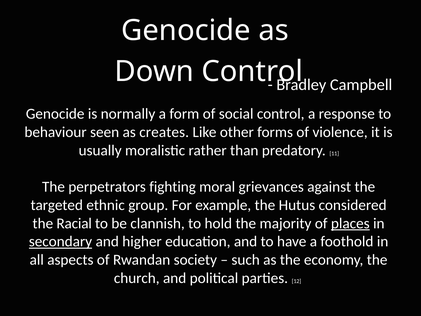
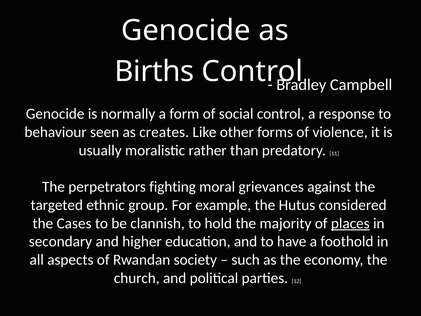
Down: Down -> Births (154, 71)
Racial: Racial -> Cases (74, 223)
secondary underline: present -> none (60, 241)
